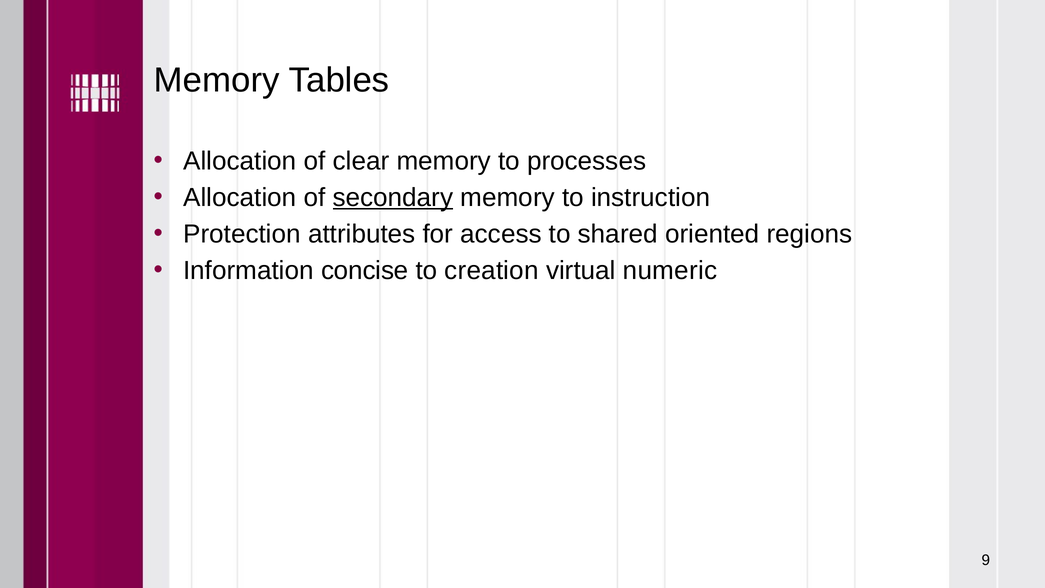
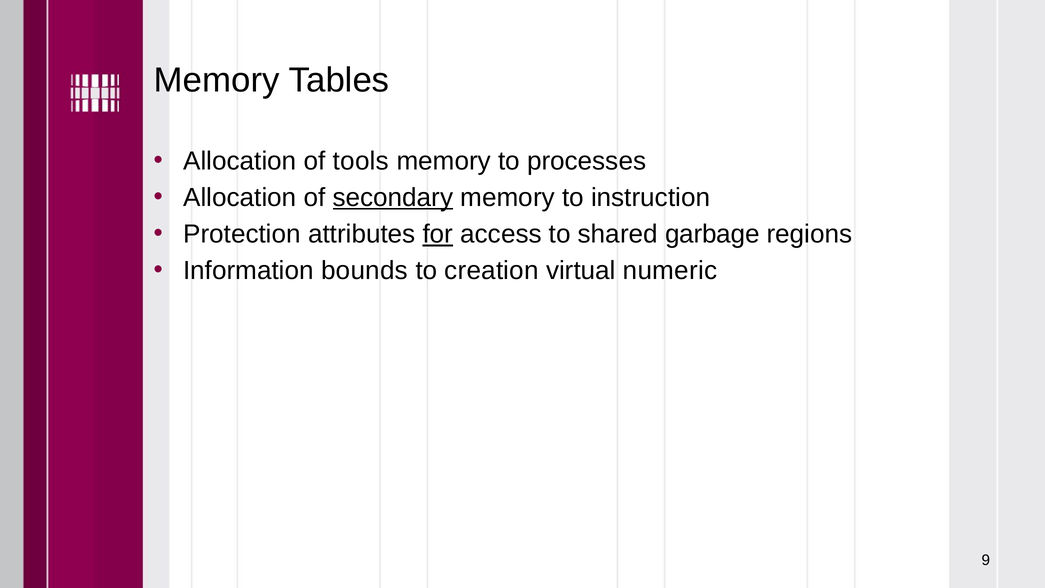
clear: clear -> tools (361, 161)
for underline: none -> present (438, 234)
oriented: oriented -> garbage (712, 234)
concise: concise -> bounds (365, 271)
